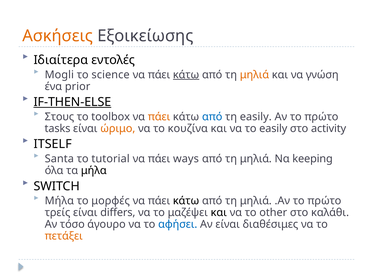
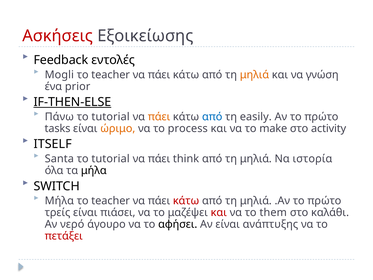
Ασκήσεις colour: orange -> red (58, 36)
Ιδιαίτερα: Ιδιαίτερα -> Feedback (61, 60)
science: science -> teacher (111, 75)
κάτω underline: present -> none (186, 75)
Στους: Στους -> Πάνω (59, 117)
toolbox: toolbox -> tutorial (111, 117)
κουζίνα: κουζίνα -> process (188, 128)
το easily: easily -> make (273, 128)
ways: ways -> think (186, 159)
keeping: keeping -> ιστορία (312, 159)
μορφές: μορφές -> teacher (111, 201)
κάτω colour: black -> red (186, 201)
differs: differs -> πιάσει (118, 212)
και colour: black -> red (219, 212)
other: other -> them (273, 212)
τόσο: τόσο -> νερό (72, 224)
αφήσει colour: blue -> black (178, 224)
διαθέσιμες: διαθέσιμες -> ανάπτυξης (270, 224)
πετάξει colour: orange -> red (64, 236)
